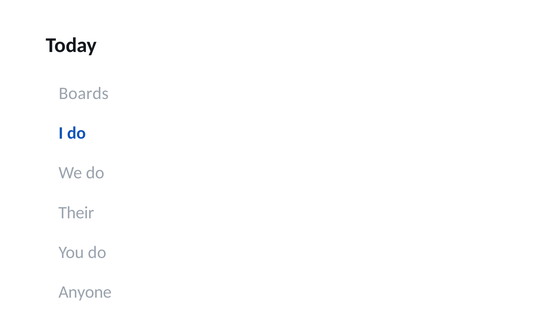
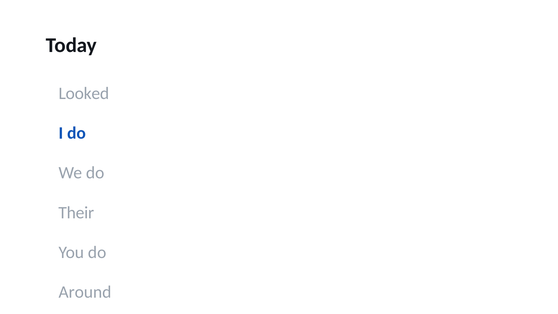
Boards: Boards -> Looked (84, 93)
Anyone: Anyone -> Around (85, 292)
